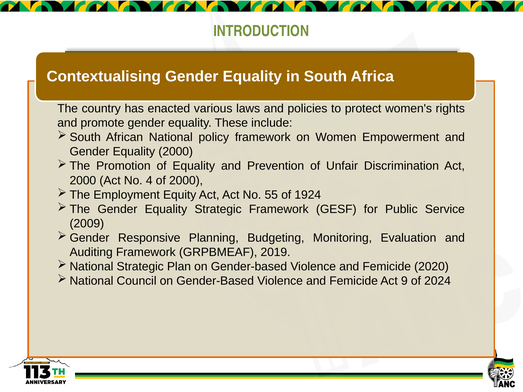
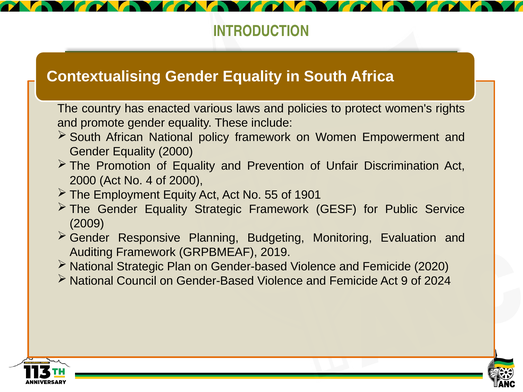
1924: 1924 -> 1901 (308, 195)
